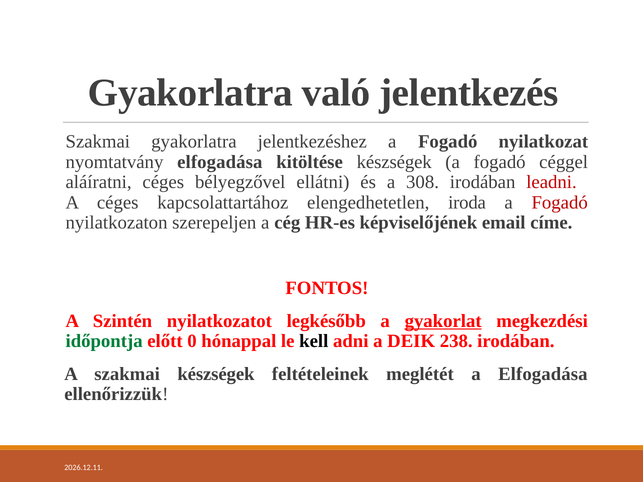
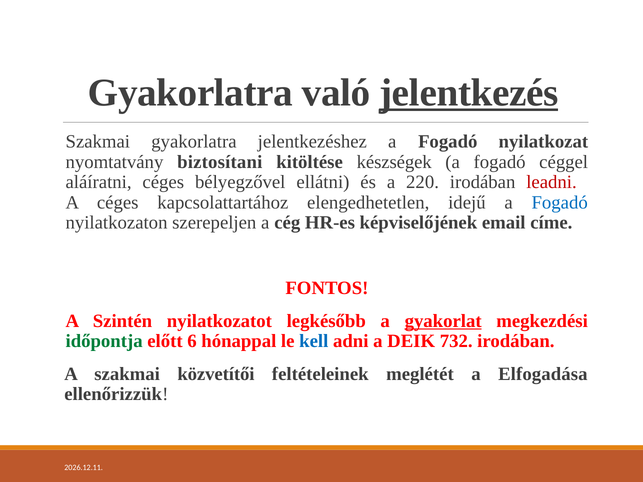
jelentkezés underline: none -> present (469, 93)
nyomtatvány elfogadása: elfogadása -> biztosítani (220, 162)
308: 308 -> 220 (423, 182)
iroda: iroda -> idejű (467, 203)
Fogadó colour: red -> blue (560, 203)
0: 0 -> 6 (192, 341)
kell colour: black -> blue (314, 341)
238: 238 -> 732 (456, 341)
szakmai készségek: készségek -> közvetítői (216, 374)
